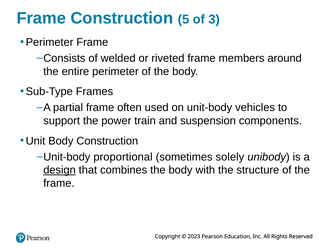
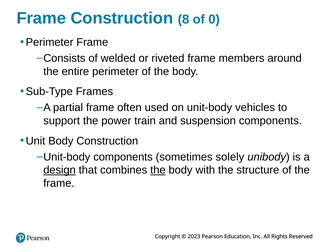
5: 5 -> 8 (184, 19)
3: 3 -> 0 (214, 19)
Unit-body proportional: proportional -> components (123, 157)
the underline: none -> present (158, 170)
